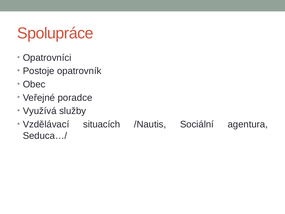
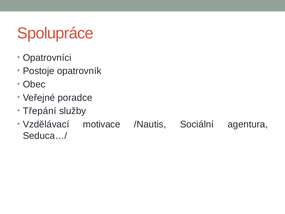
Využívá: Využívá -> Třepání (40, 111)
situacích: situacích -> motivace (102, 124)
